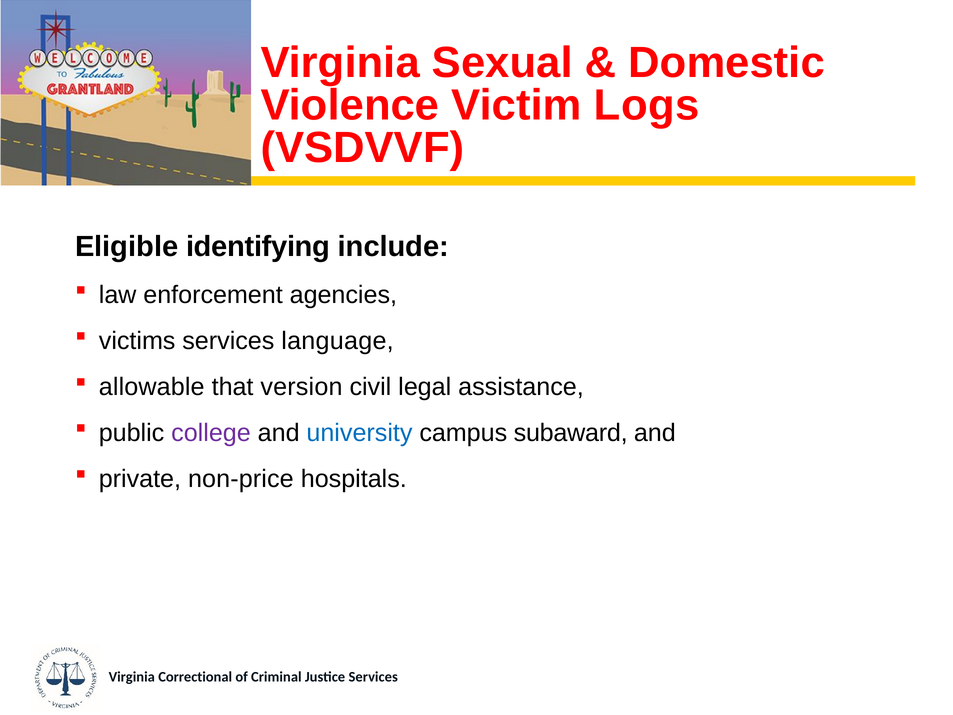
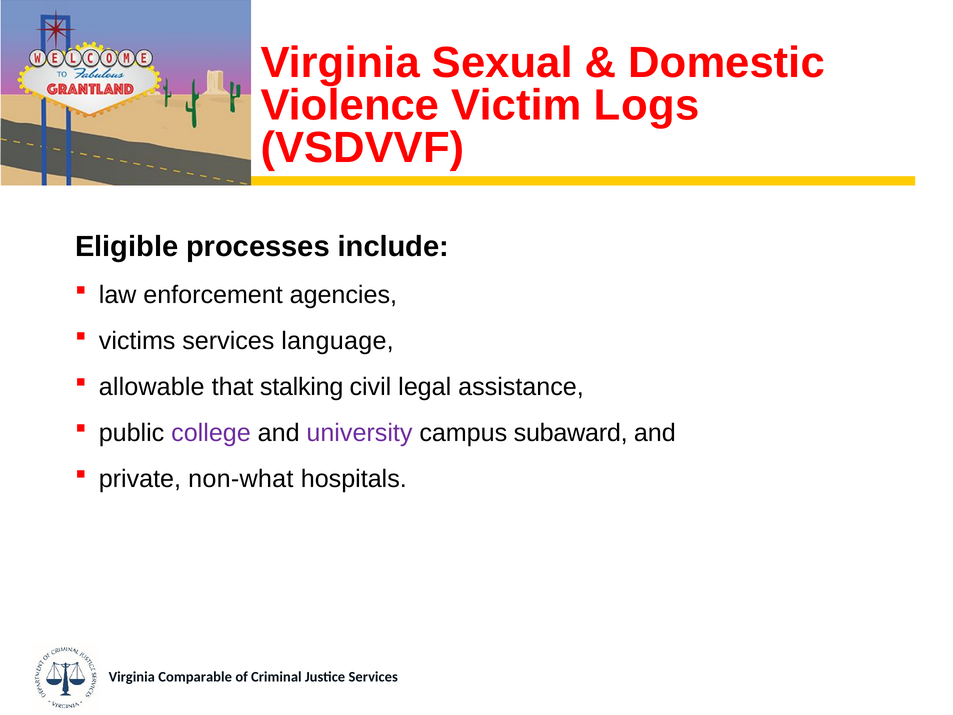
identifying: identifying -> processes (258, 247)
version: version -> stalking (302, 387)
university colour: blue -> purple (359, 433)
non-price: non-price -> non-what (241, 479)
Correctional: Correctional -> Comparable (195, 677)
